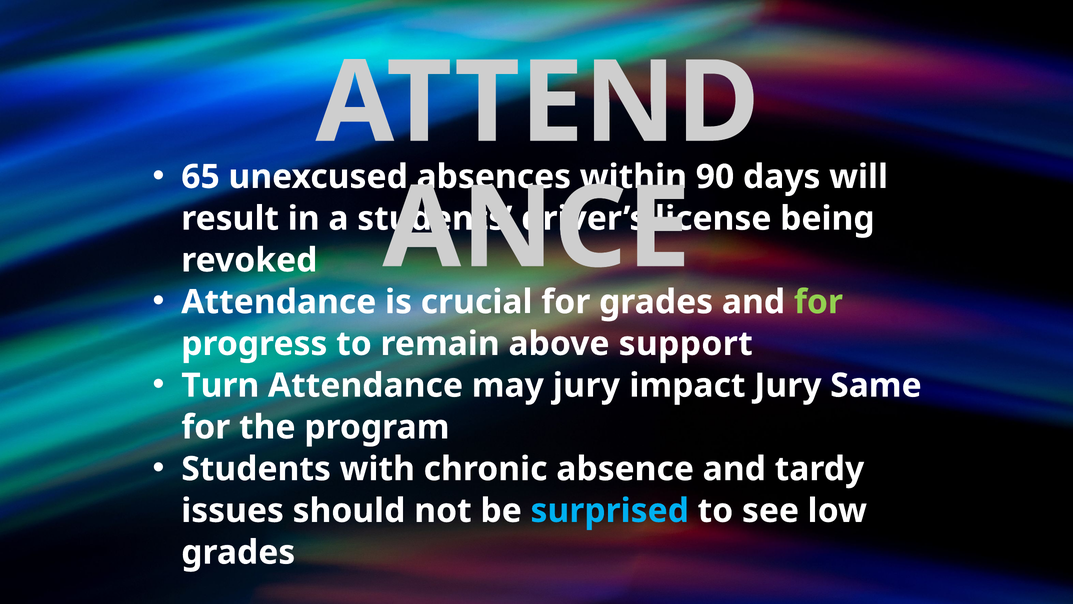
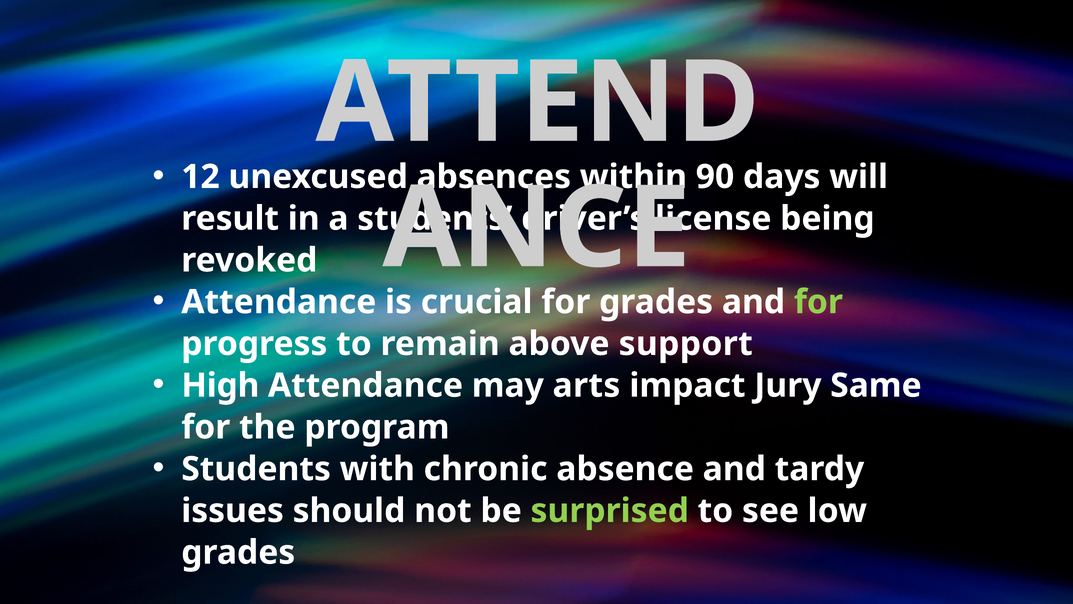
65: 65 -> 12 (201, 177)
Turn: Turn -> High (220, 385)
may jury: jury -> arts (586, 385)
surprised colour: light blue -> light green (610, 510)
